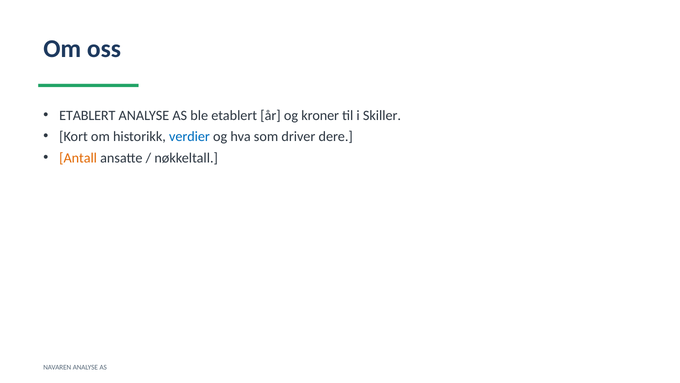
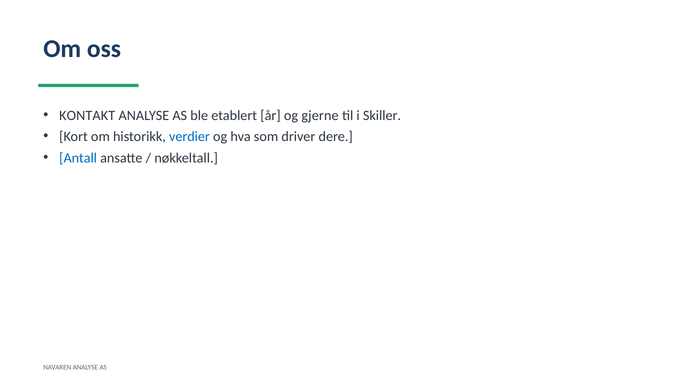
ETABLERT: ETABLERT -> KONTAKT (87, 115)
kroner: kroner -> gjerne (320, 115)
Antall colour: orange -> blue (78, 158)
